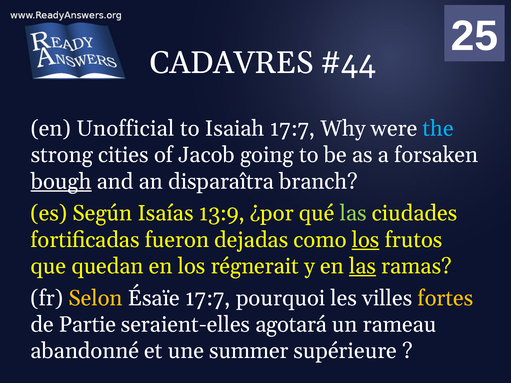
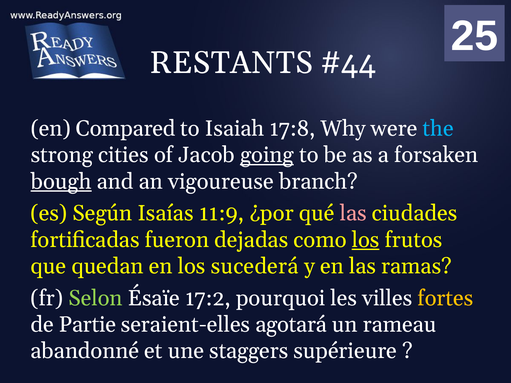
CADAVRES: CADAVRES -> RESTANTS (231, 63)
Unofficial: Unofficial -> Compared (126, 129)
Isaiah 17:7: 17:7 -> 17:8 (293, 129)
going underline: none -> present (267, 155)
disparaîtra: disparaîtra -> vigoureuse (221, 182)
13:9: 13:9 -> 11:9 (222, 214)
las colour: light green -> pink (353, 214)
régnerait: régnerait -> sucederá (255, 266)
las underline: present -> none (362, 266)
Selon colour: yellow -> light green (95, 298)
Ésaïe 17:7: 17:7 -> 17:2 (208, 298)
summer: summer -> staggers (249, 351)
